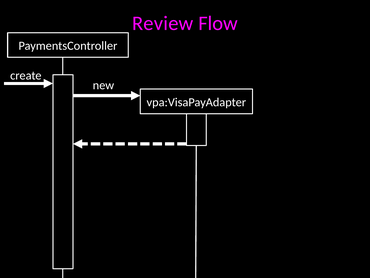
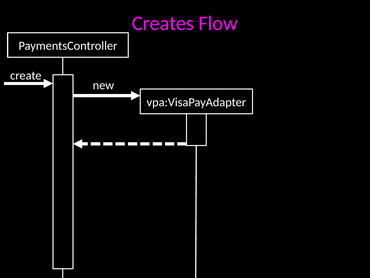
Review: Review -> Creates (163, 23)
